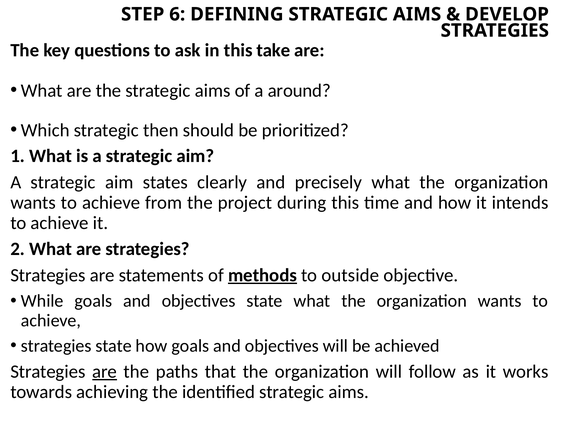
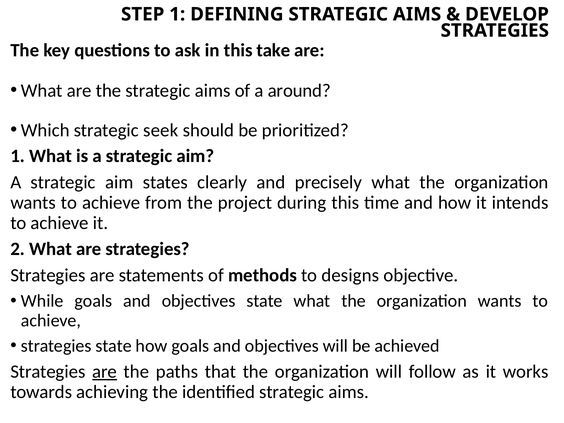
STEP 6: 6 -> 1 (177, 14)
then: then -> seek (161, 130)
methods underline: present -> none (262, 275)
outside: outside -> designs (350, 275)
